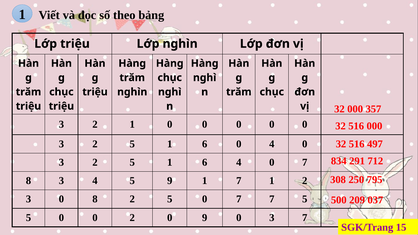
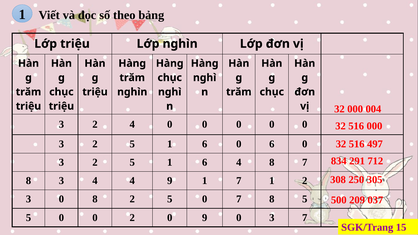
357: 357 -> 004 (373, 109)
2 1: 1 -> 4 (132, 125)
0 4: 4 -> 6 (272, 144)
6 4 0: 0 -> 8 (272, 162)
795: 795 -> 305 (375, 180)
4 5: 5 -> 4 (132, 181)
0 7 7: 7 -> 8 (272, 199)
